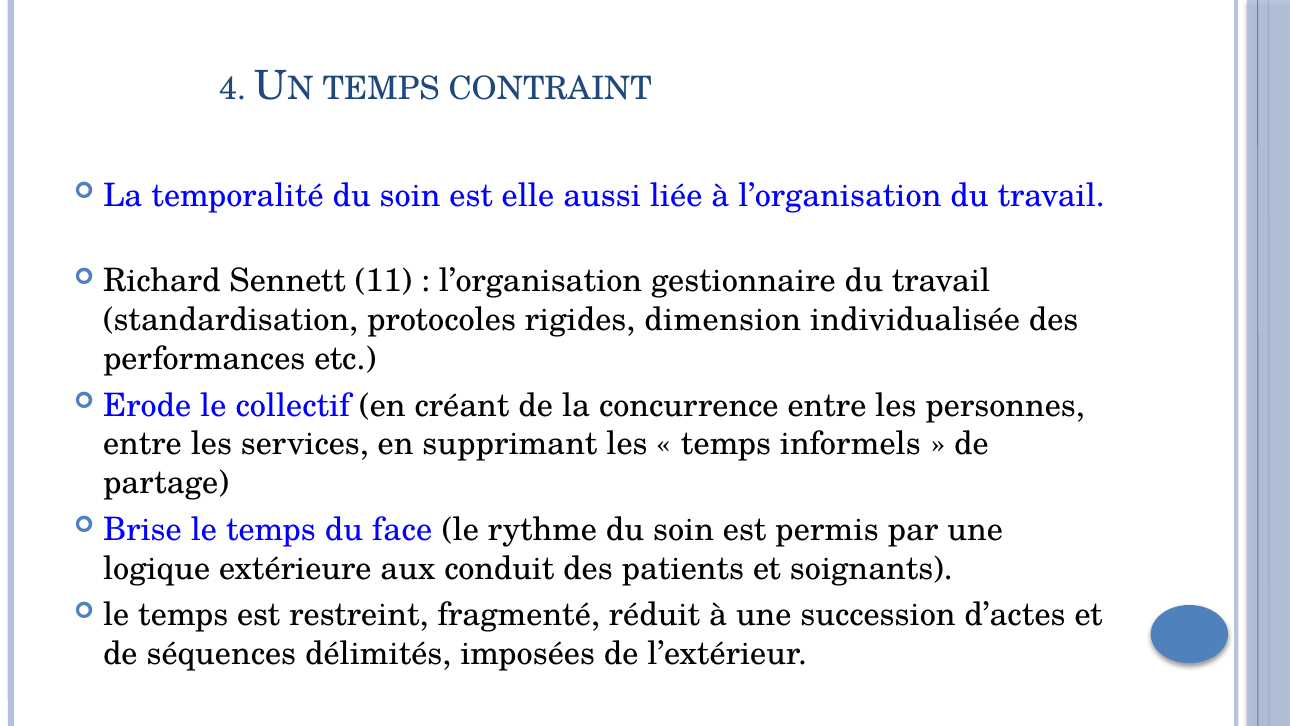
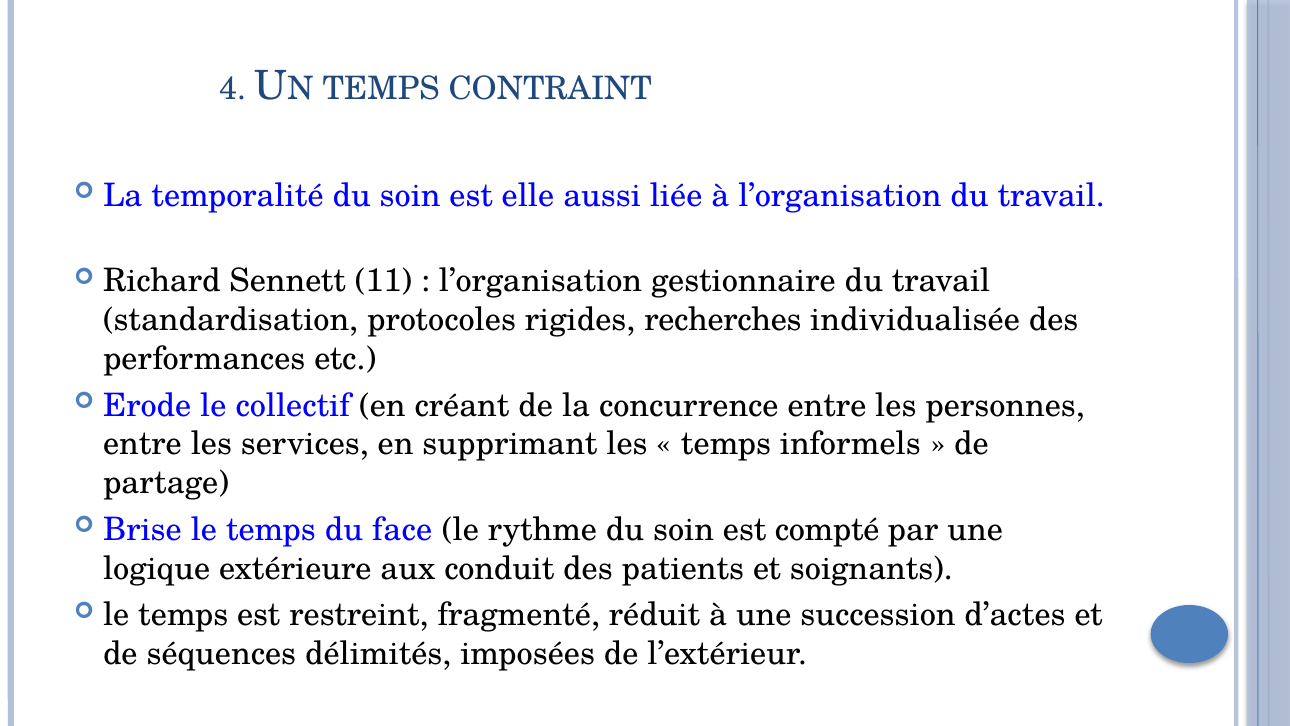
dimension: dimension -> recherches (723, 320)
permis: permis -> compté (827, 530)
